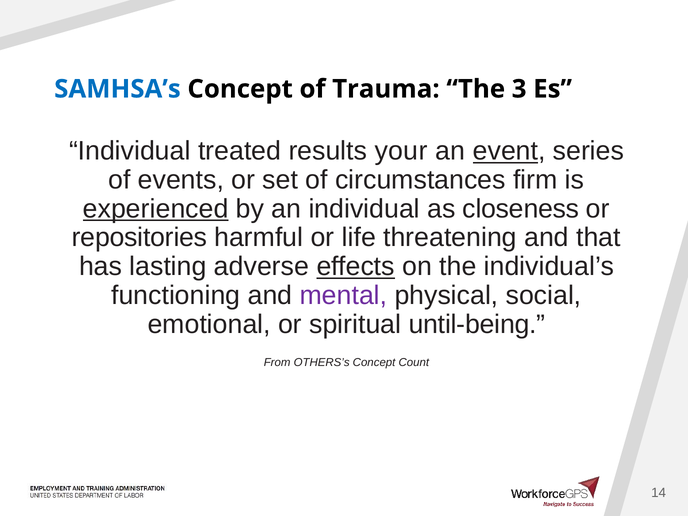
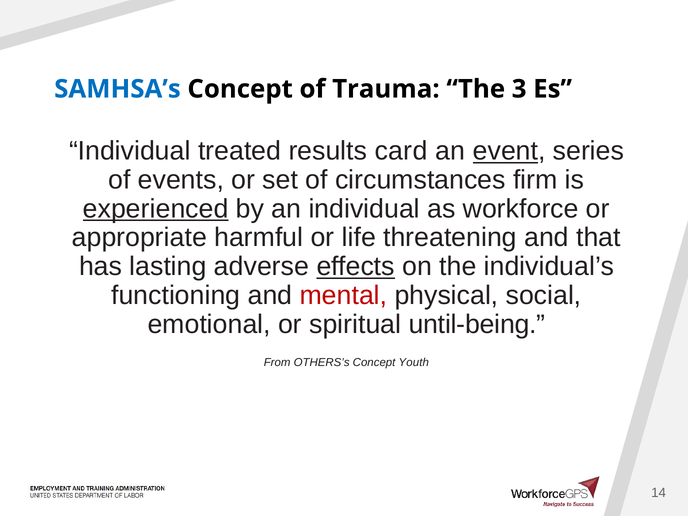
your: your -> card (401, 151)
closeness: closeness -> workforce (521, 209)
repositories: repositories -> appropriate (139, 238)
mental colour: purple -> red (343, 295)
Count: Count -> Youth (414, 362)
